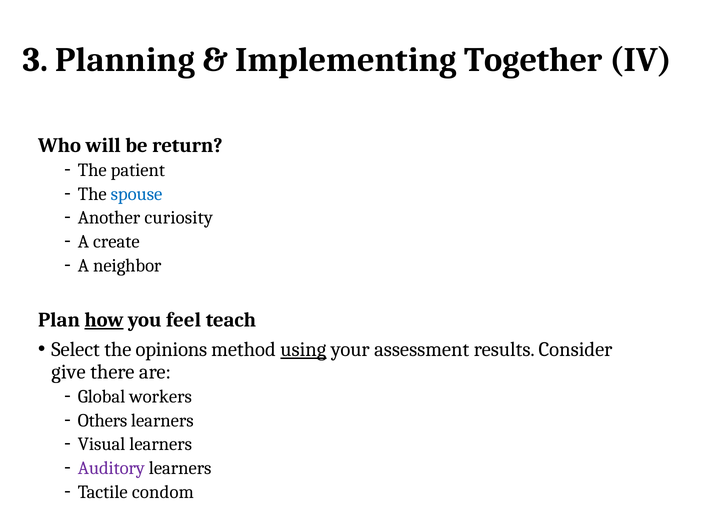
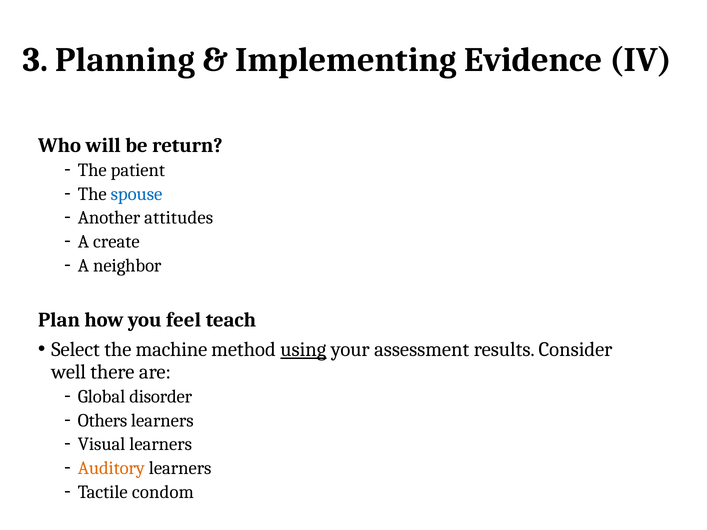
Together: Together -> Evidence (533, 60)
curiosity: curiosity -> attitudes (179, 218)
how underline: present -> none (104, 320)
opinions: opinions -> machine (171, 350)
give: give -> well (69, 372)
workers: workers -> disorder (161, 397)
Auditory colour: purple -> orange (111, 468)
